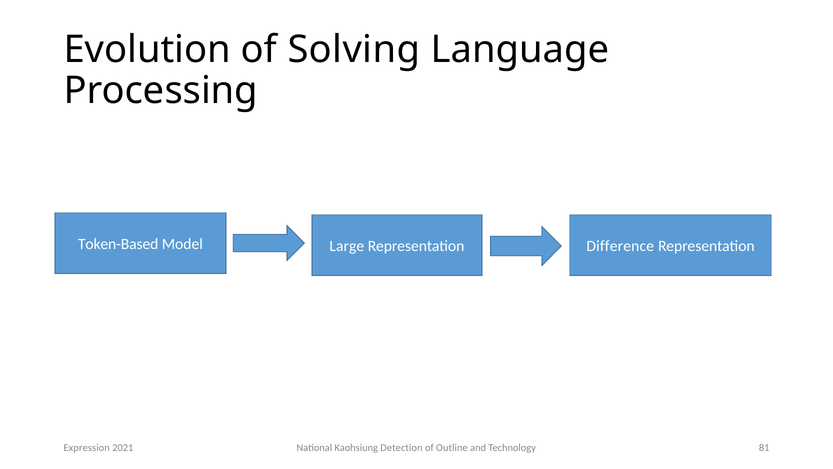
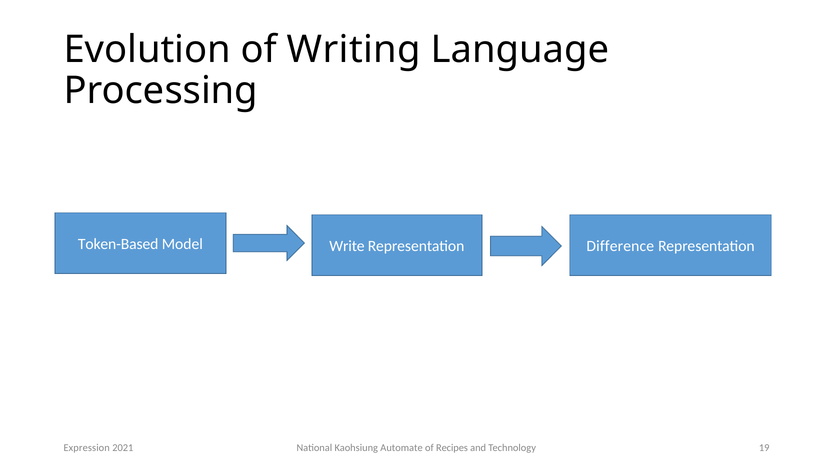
Solving: Solving -> Writing (354, 49)
Large: Large -> Write (347, 246)
Detection: Detection -> Automate (402, 447)
Outline: Outline -> Recipes (452, 447)
81: 81 -> 19 (764, 447)
